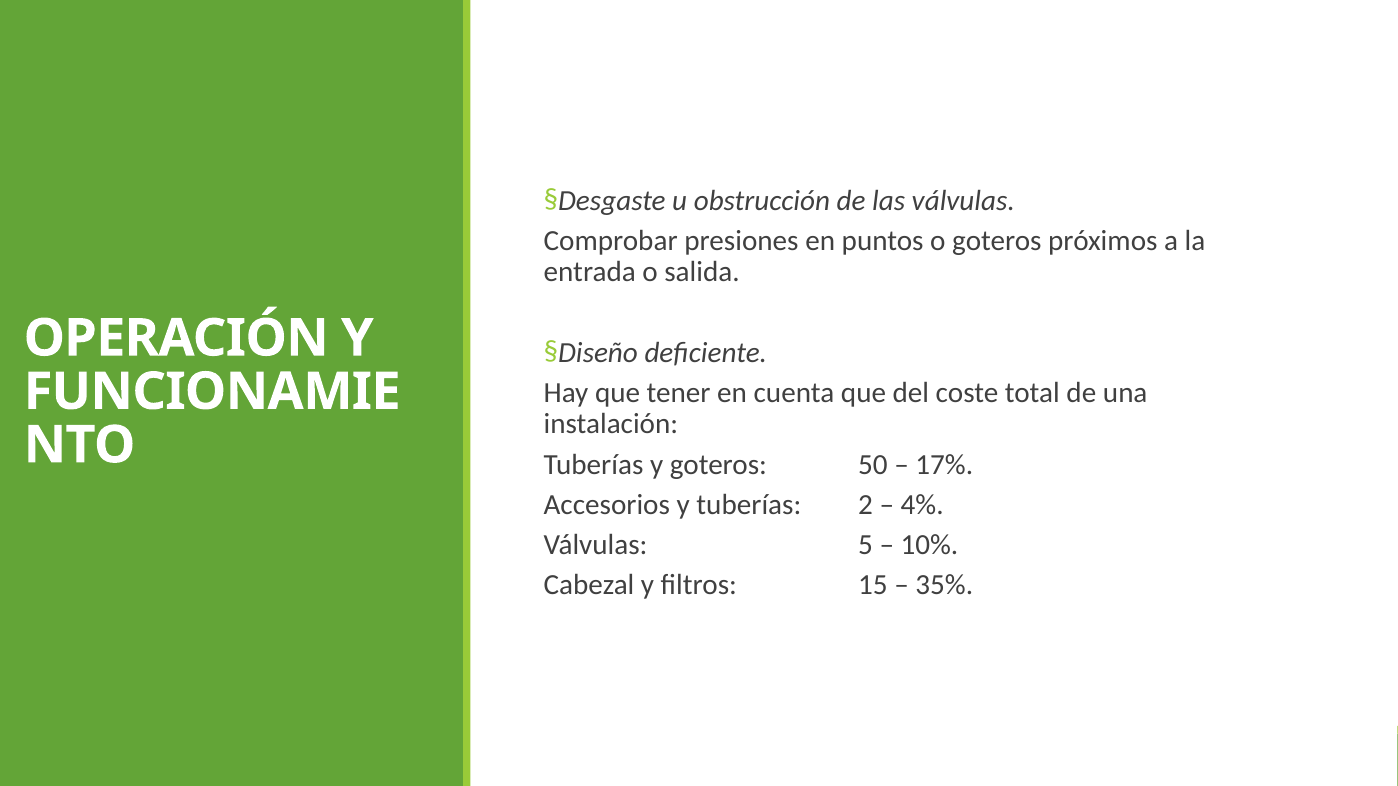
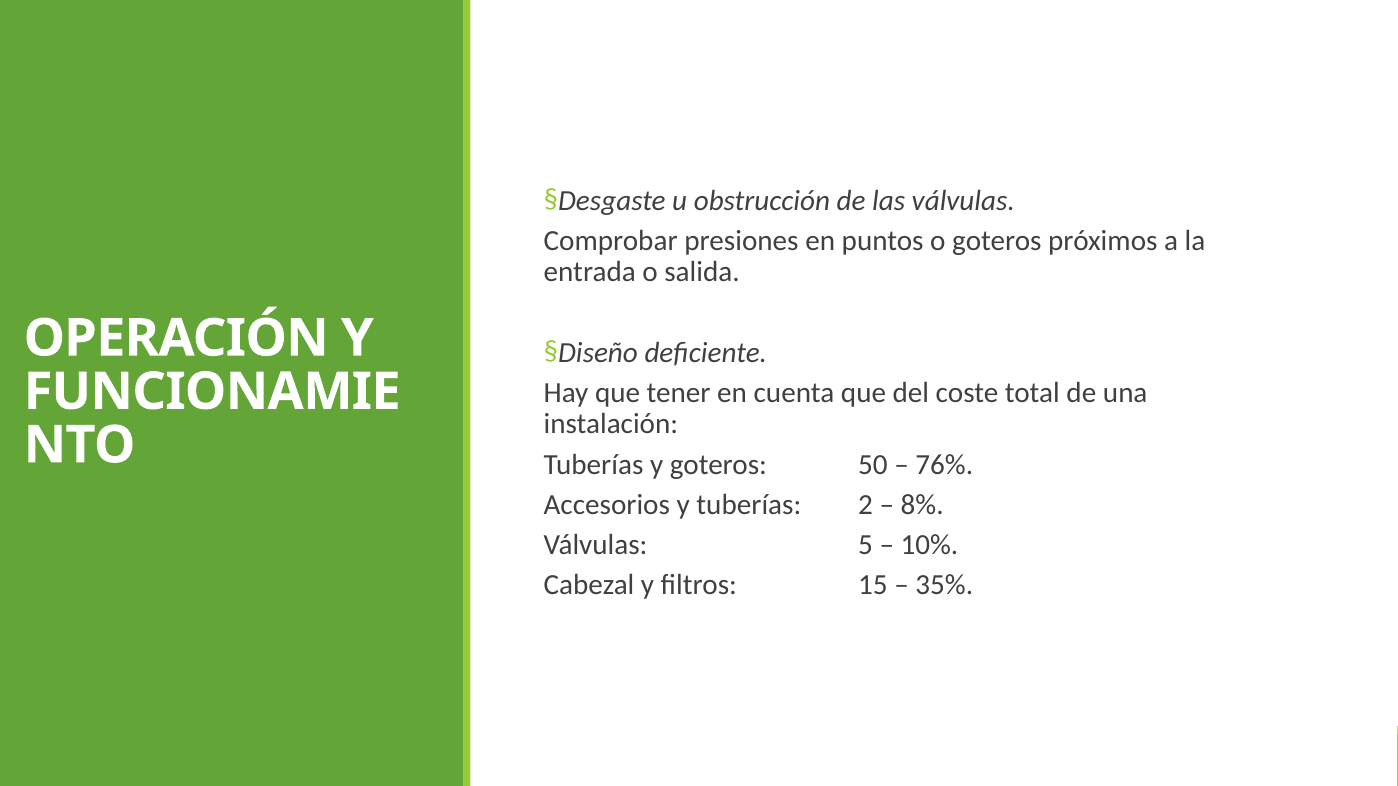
17%: 17% -> 76% (944, 465)
4%: 4% -> 8% (922, 505)
